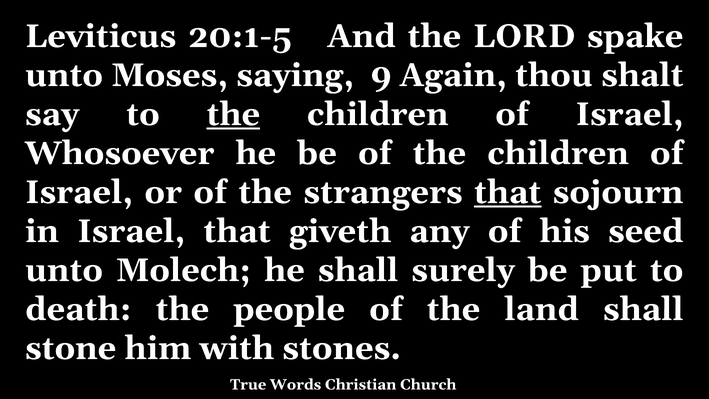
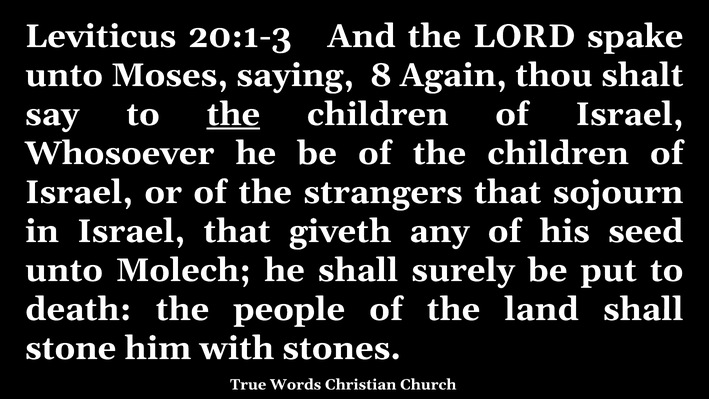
20:1-5: 20:1-5 -> 20:1-3 (240, 36)
9: 9 -> 8 (381, 75)
that underline: present -> none (508, 192)
